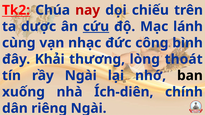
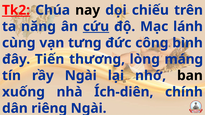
Tk2 underline: none -> present (16, 10)
nay colour: red -> black (88, 10)
dược: dược -> năng (38, 27)
nhạc: nhạc -> tưng (85, 43)
Khải: Khải -> Tiến (50, 59)
thoát: thoát -> máng (184, 59)
